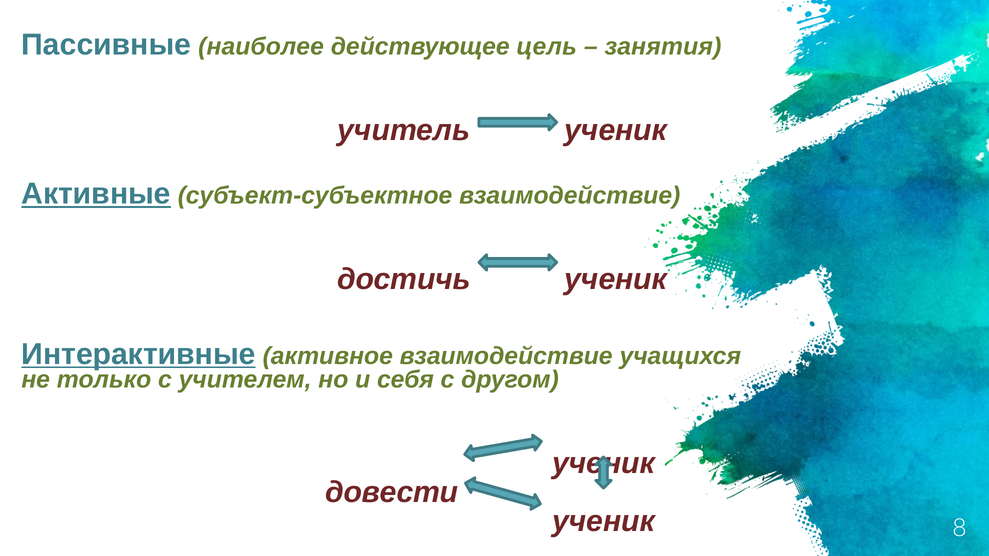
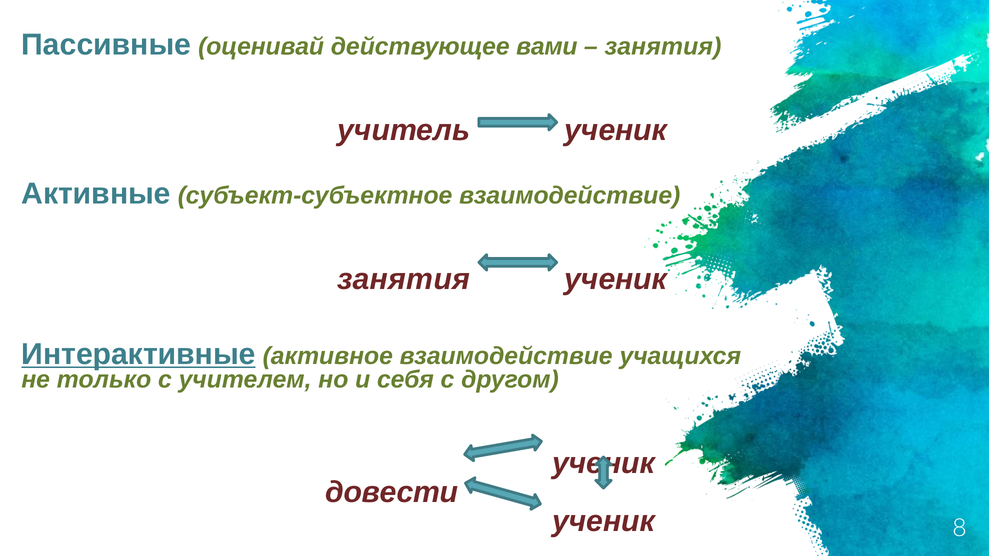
наиболее: наиболее -> оценивай (261, 47)
цель: цель -> вами (547, 47)
Активные underline: present -> none (96, 194)
достичь: достичь -> занятия (404, 279)
